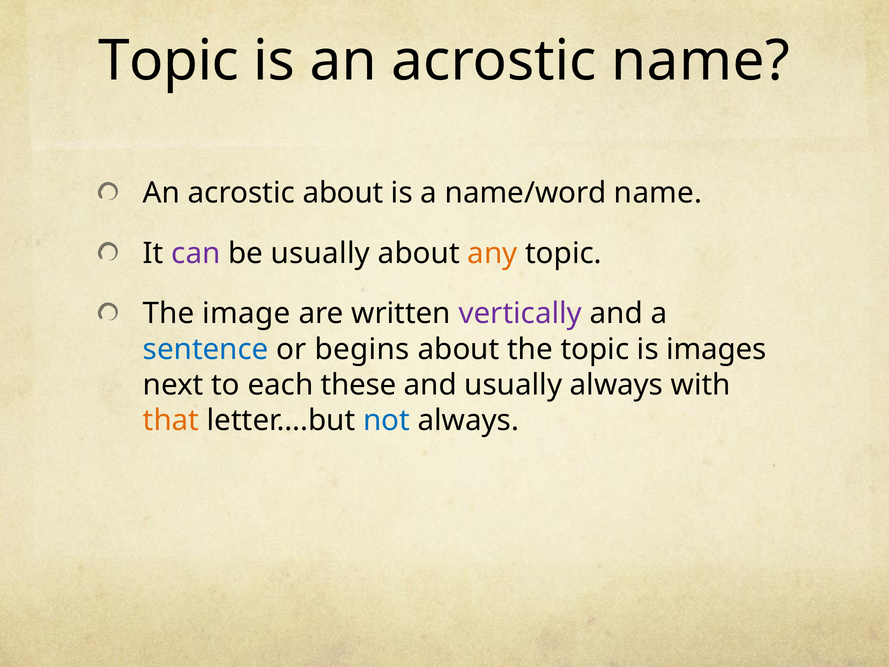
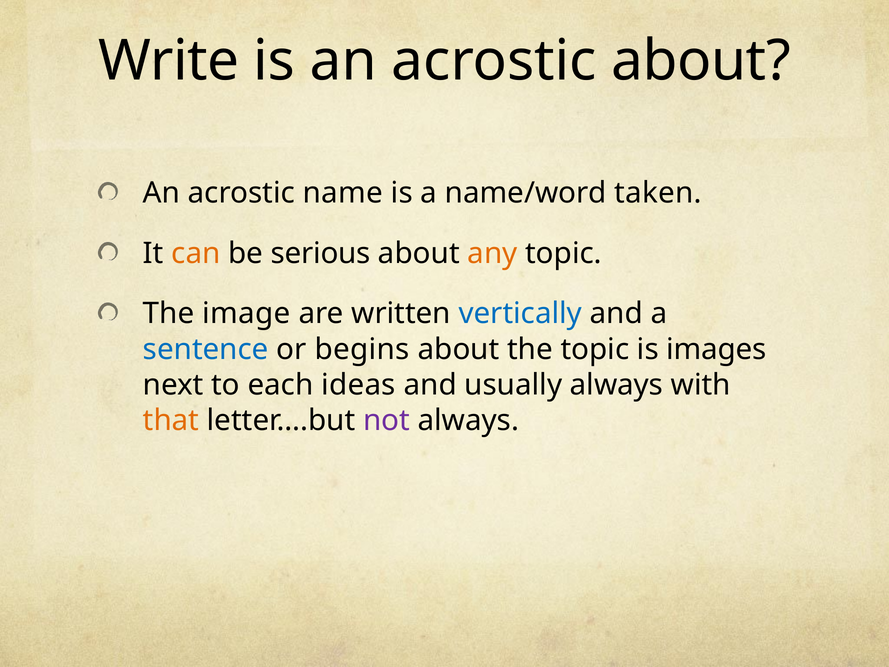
Topic: Topic -> Write (169, 61)
acrostic name: name -> about (701, 61)
acrostic about: about -> name (343, 193)
name/word name: name -> taken (658, 193)
can colour: purple -> orange (196, 253)
be usually: usually -> serious (321, 253)
vertically colour: purple -> blue (520, 314)
these: these -> ideas (358, 385)
not colour: blue -> purple (387, 420)
